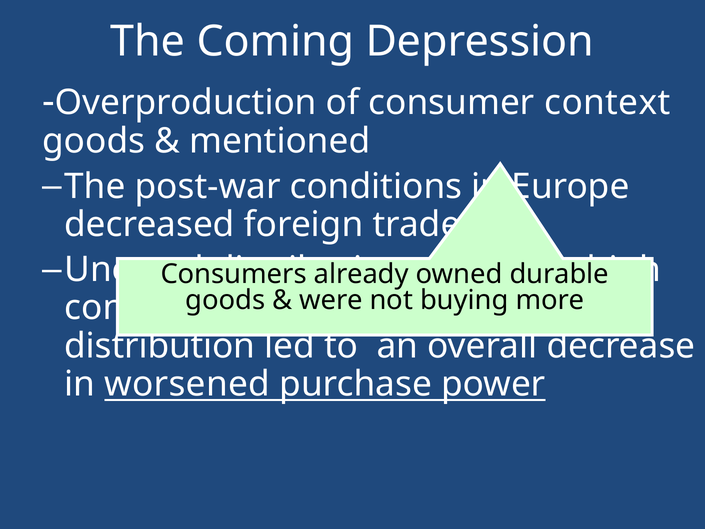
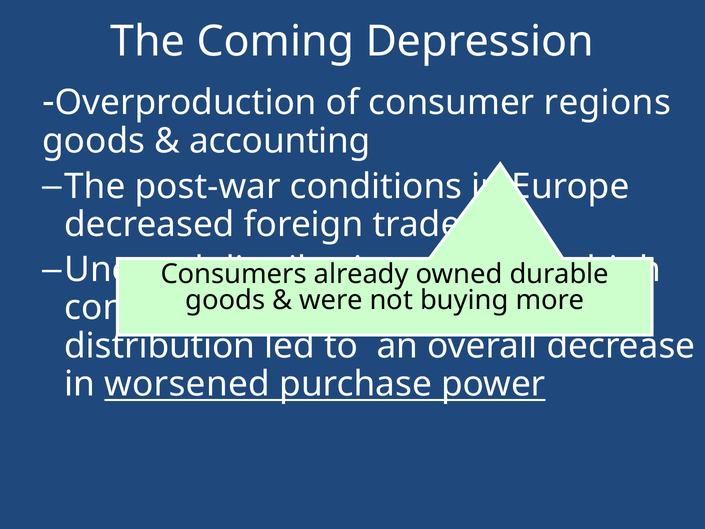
context: context -> regions (607, 102)
mentioned: mentioned -> accounting (280, 141)
